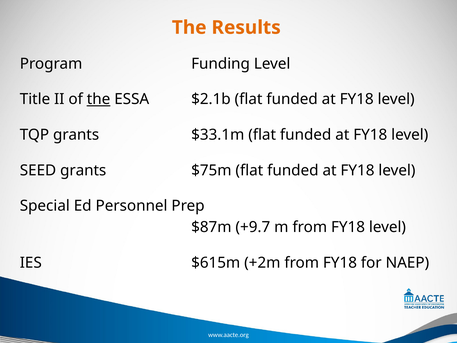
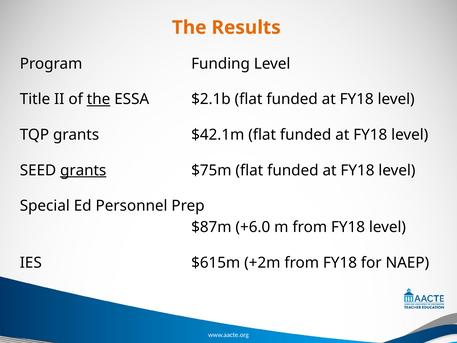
$33.1m: $33.1m -> $42.1m (218, 135)
grants underline: none -> present (83, 170)
+9.7: +9.7 -> +6.0 (253, 227)
